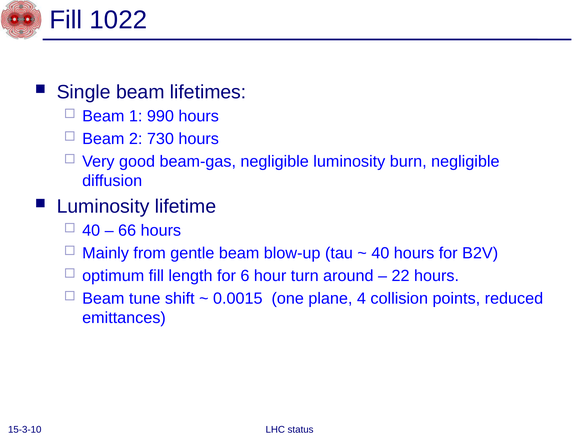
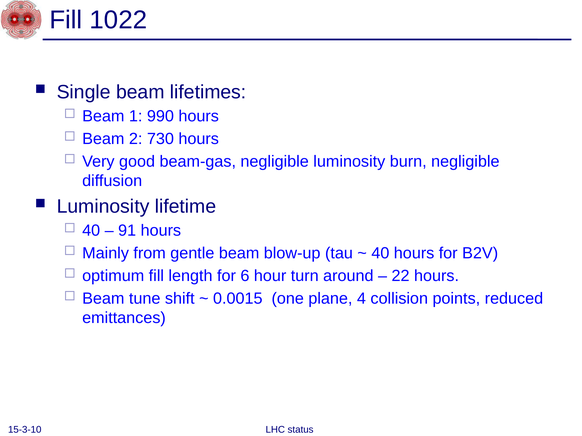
66: 66 -> 91 (127, 231)
